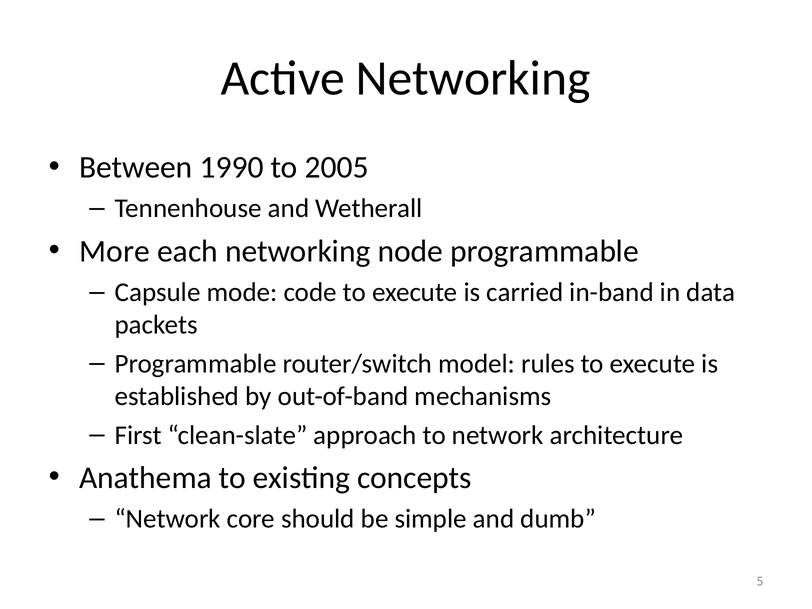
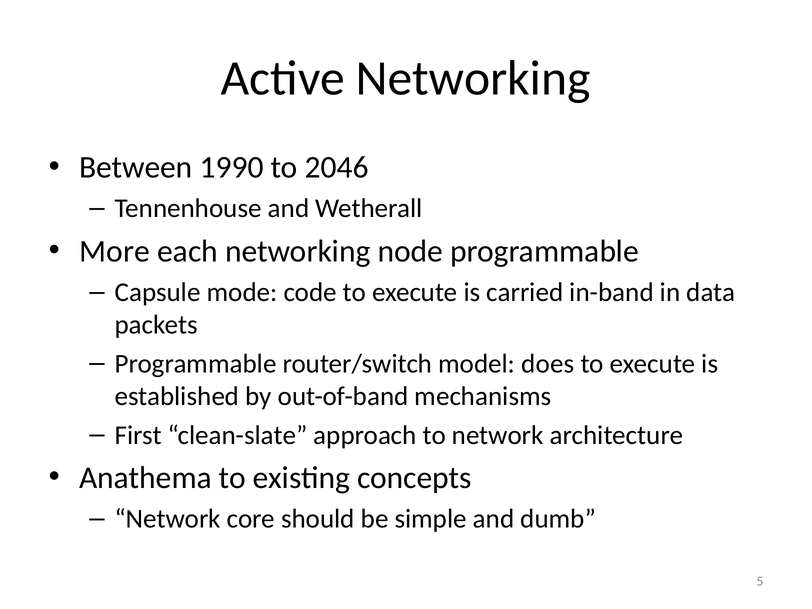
2005: 2005 -> 2046 (337, 167)
rules: rules -> does (548, 364)
